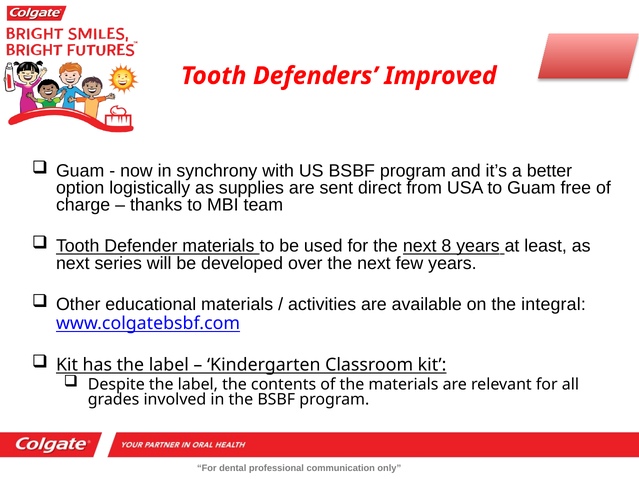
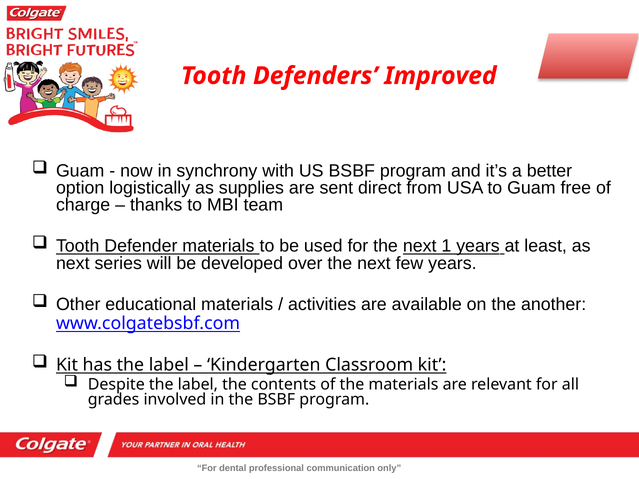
8: 8 -> 1 (446, 246)
integral: integral -> another (554, 304)
